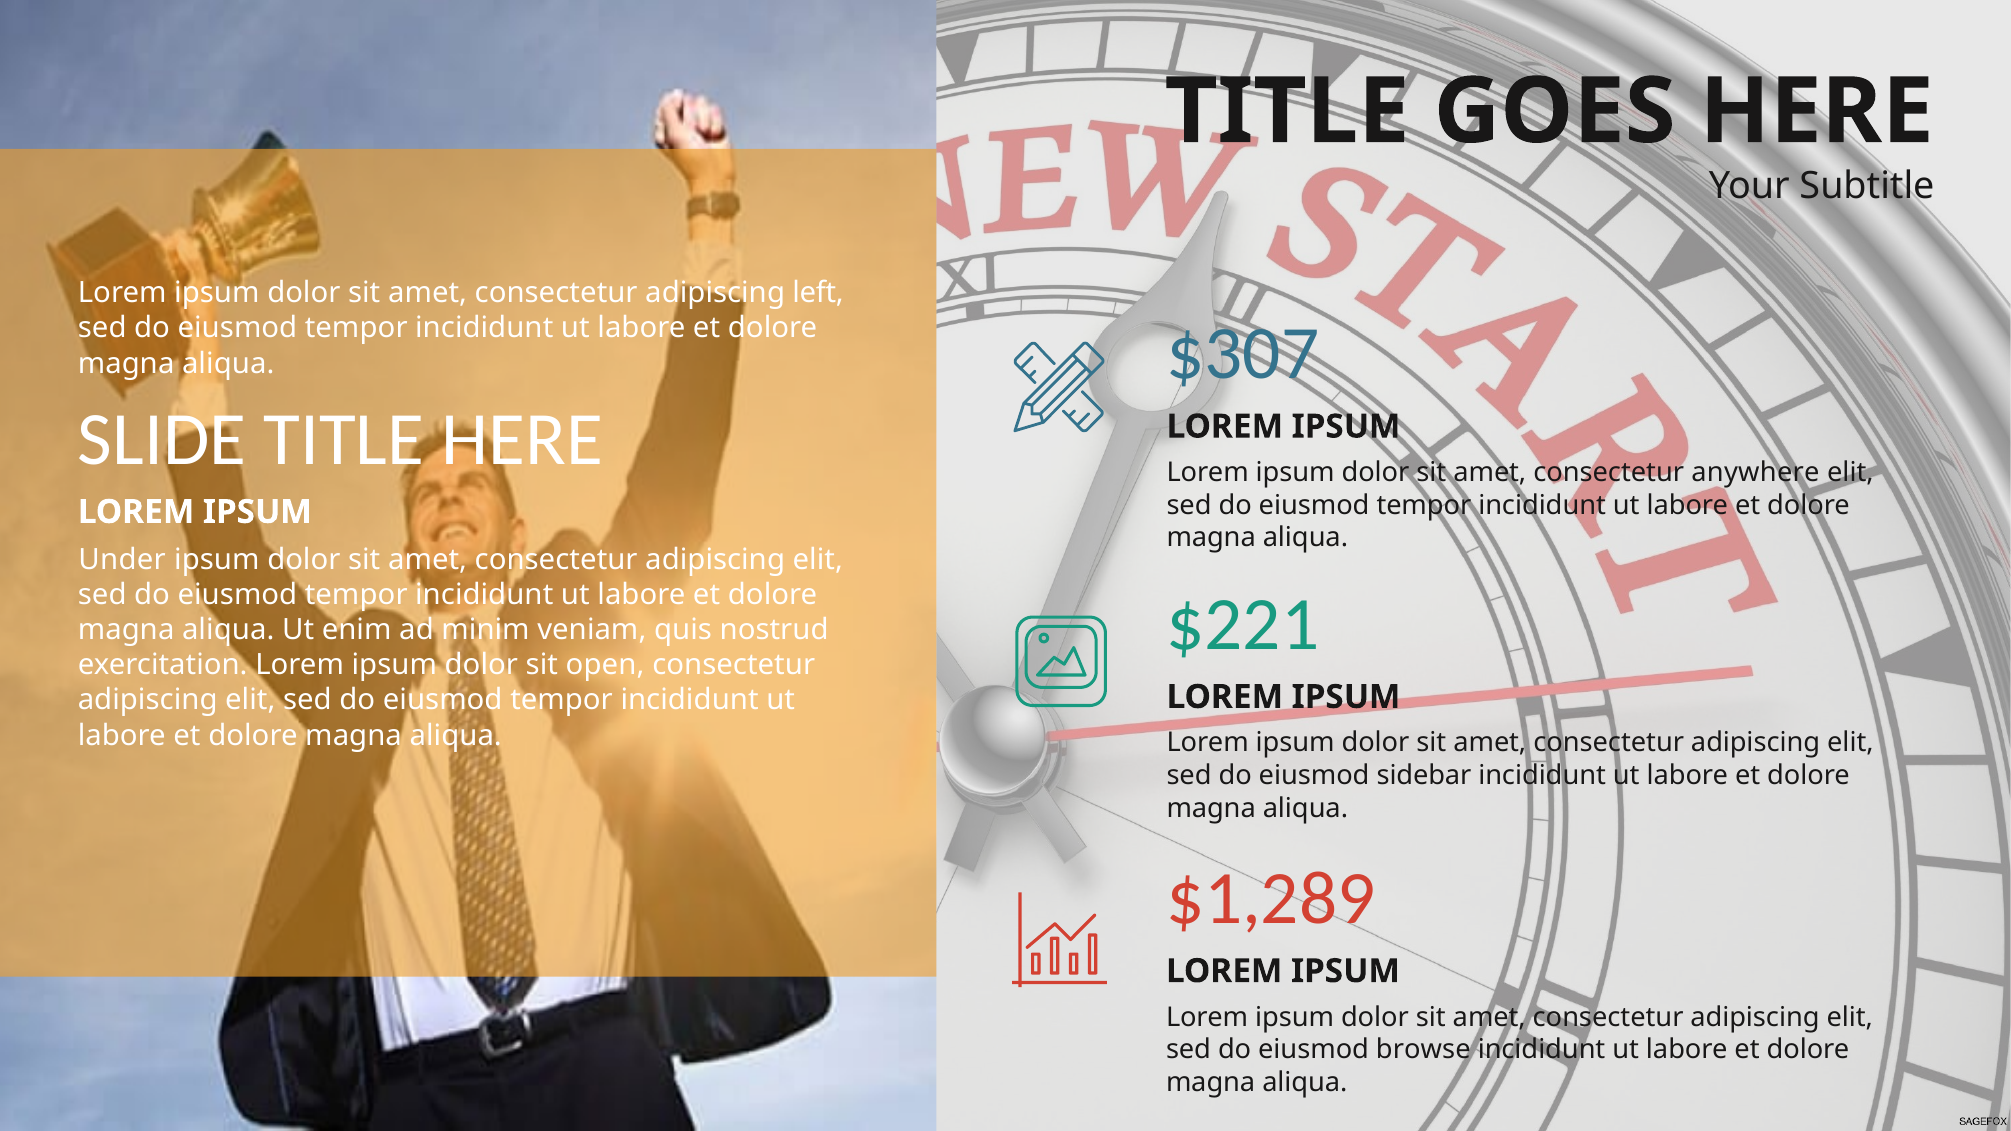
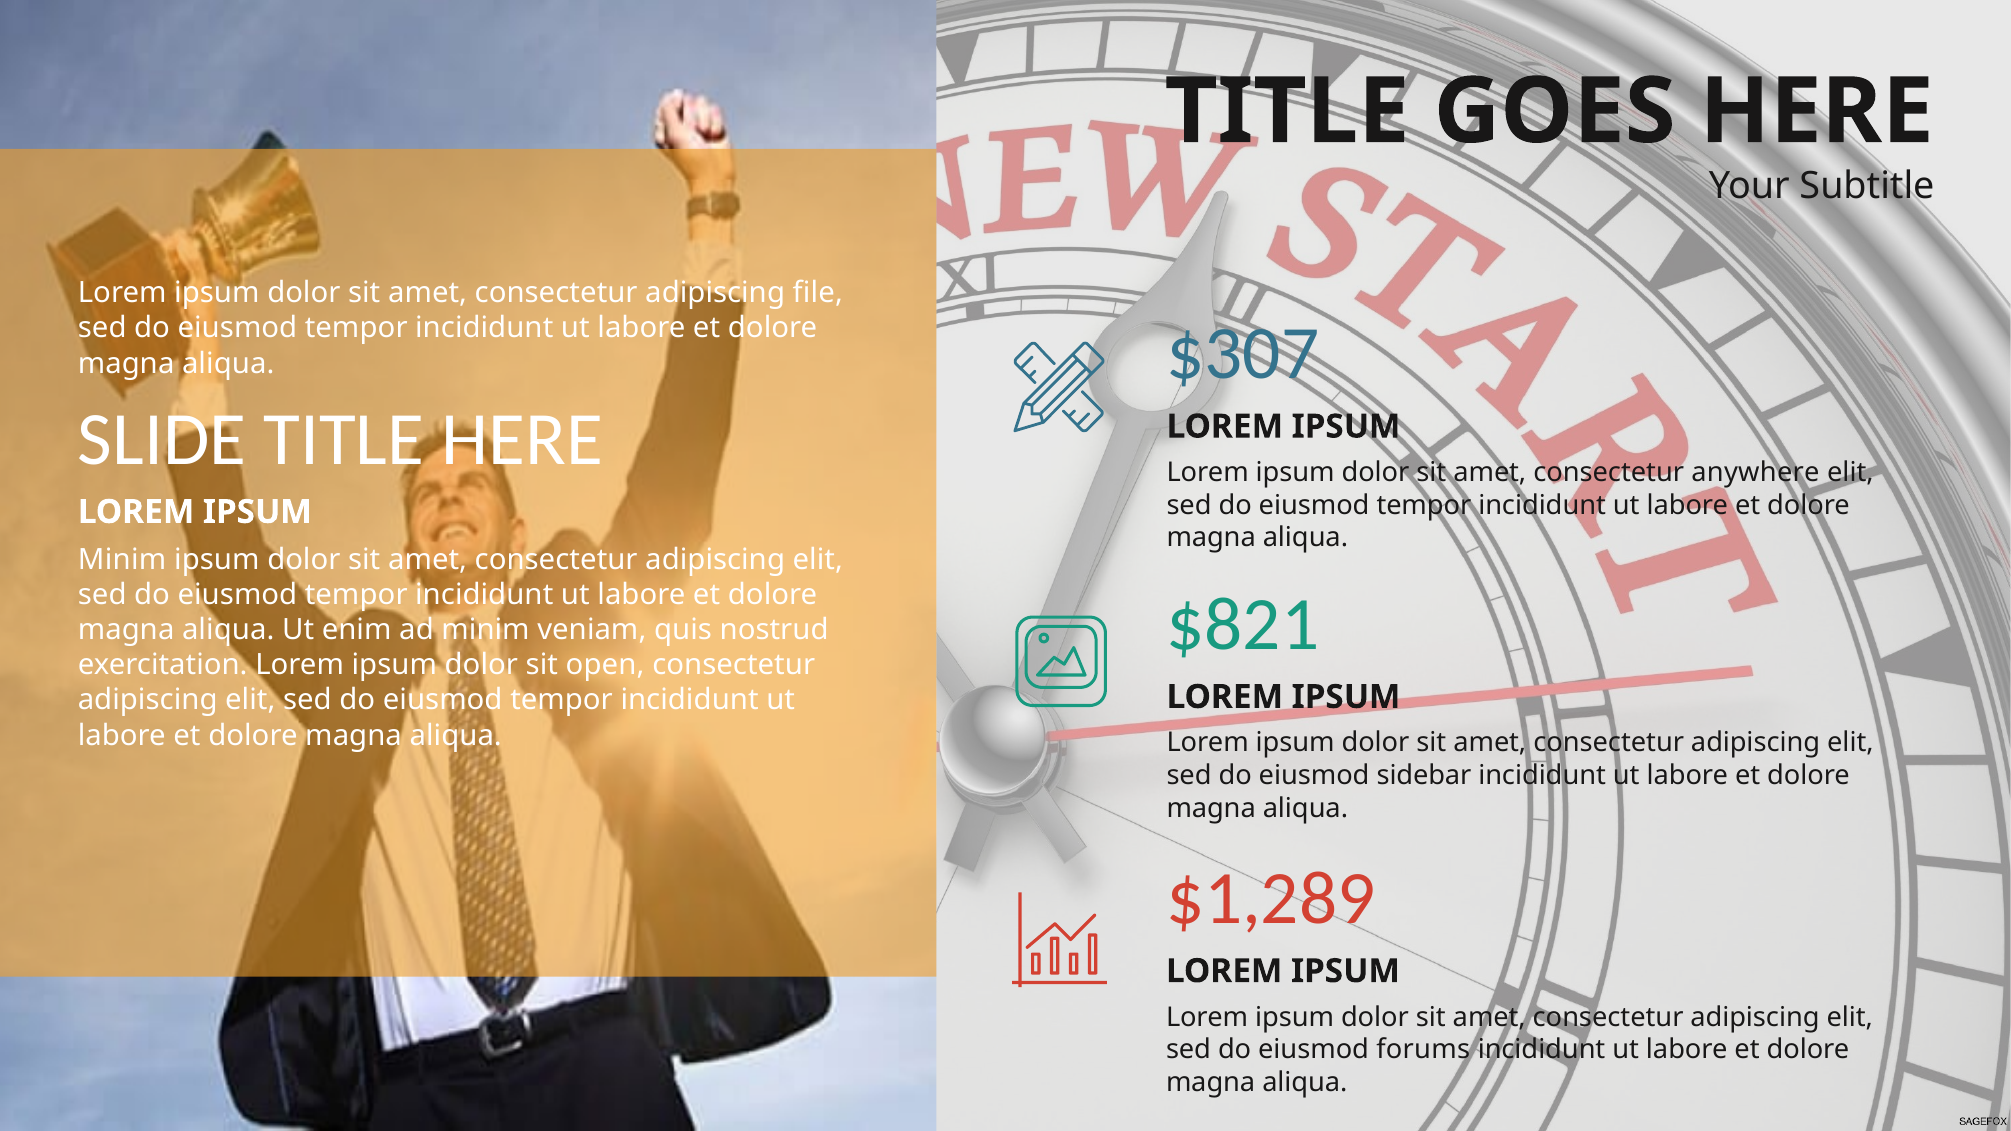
left: left -> file (818, 293)
Under: Under -> Minim (122, 559)
$221: $221 -> $821 (1243, 625)
browse: browse -> forums (1423, 1050)
